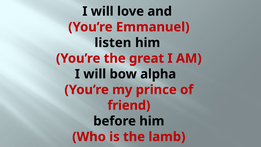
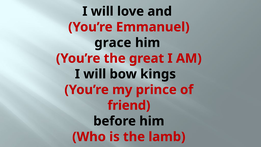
listen: listen -> grace (113, 43)
alpha: alpha -> kings (158, 74)
